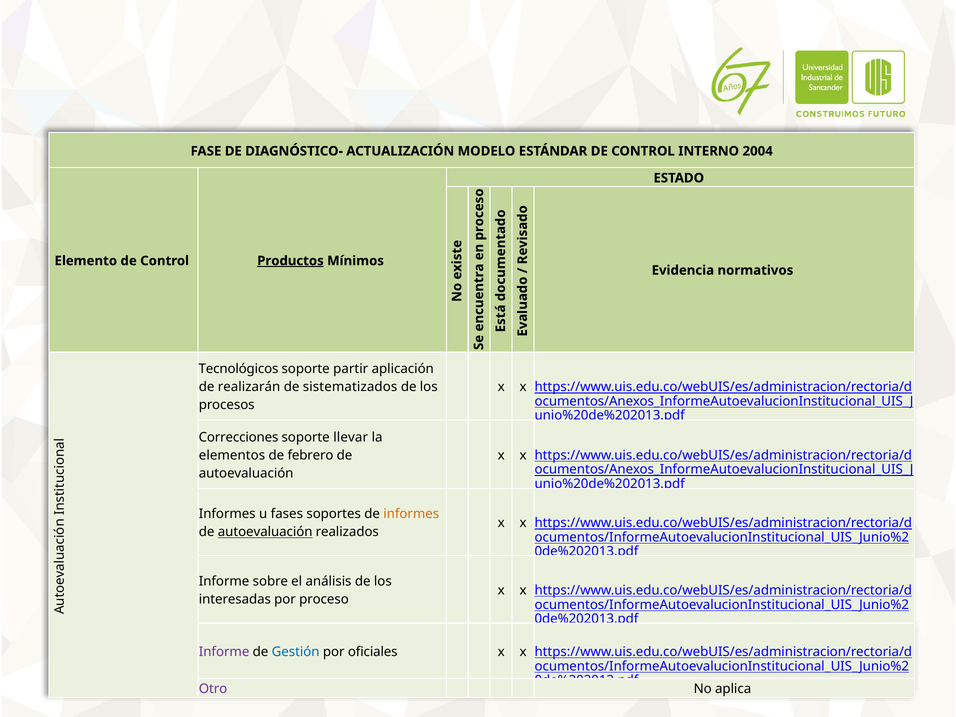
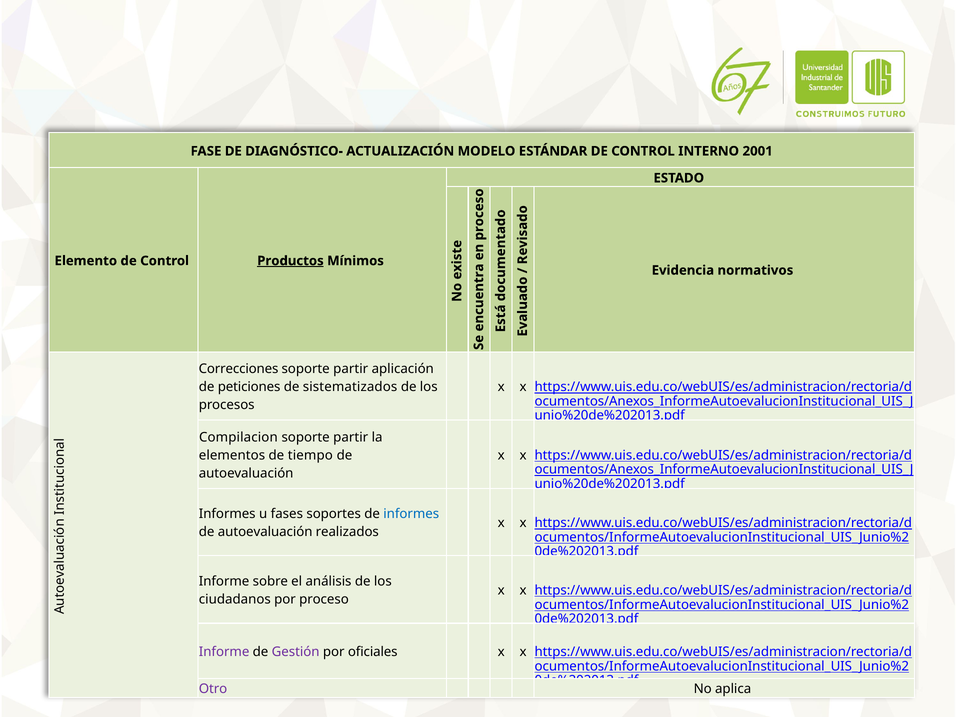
2004: 2004 -> 2001 (758, 151)
Tecnológicos: Tecnológicos -> Correcciones (239, 369)
realizarán: realizarán -> peticiones (249, 387)
Correcciones: Correcciones -> Compilacion (238, 437)
llevar: llevar -> partir (351, 437)
febrero: febrero -> tiempo (310, 455)
informes colour: orange -> blue (411, 514)
autoevaluación underline: present -> none (265, 532)
interesadas: interesadas -> ciudadanos (235, 599)
Gestión colour: blue -> purple (296, 652)
